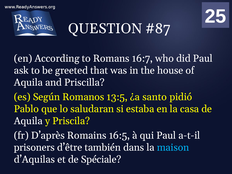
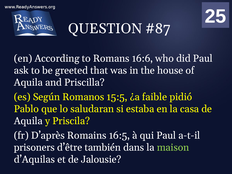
16:7: 16:7 -> 16:6 (142, 58)
13:5: 13:5 -> 15:5 (117, 97)
santo: santo -> faible (155, 97)
maison colour: light blue -> light green (173, 147)
Spéciale: Spéciale -> Jalousie (101, 159)
